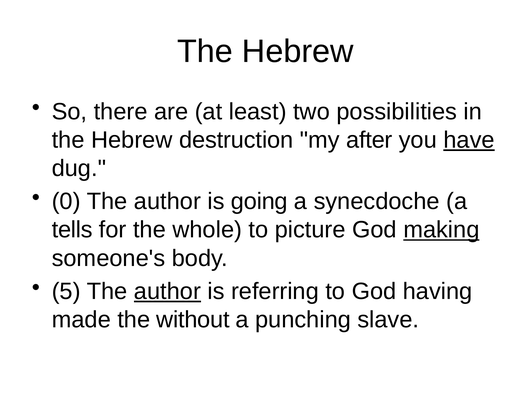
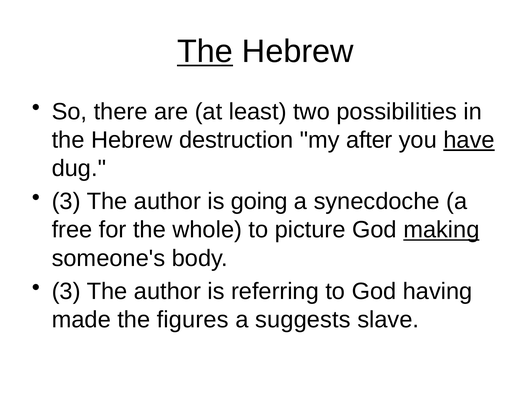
The underline: none -> present (205, 51)
0: 0 -> 3 (66, 201)
tells: tells -> free (72, 229)
5: 5 -> 3 (66, 291)
author underline: present -> none (167, 291)
without: without -> figures (193, 319)
punching: punching -> suggests (303, 319)
